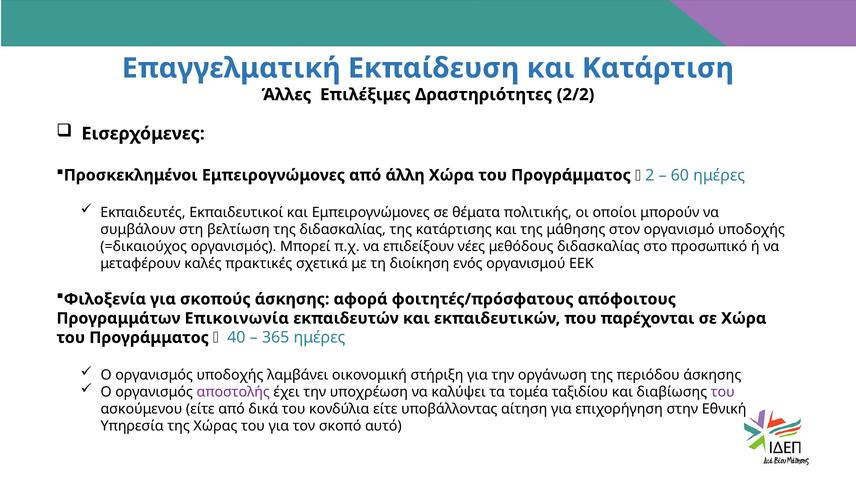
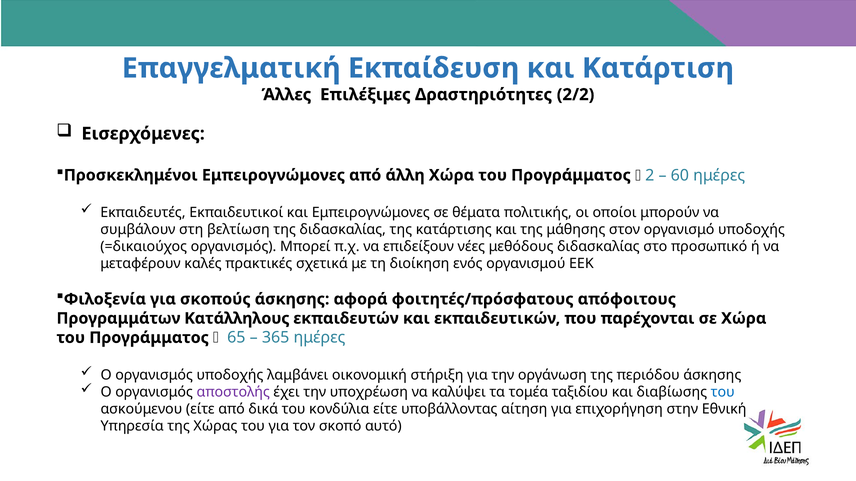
Επικοινωνία: Επικοινωνία -> Κατάλληλους (237, 319)
40: 40 -> 65 (236, 338)
του colour: purple -> blue (723, 392)
